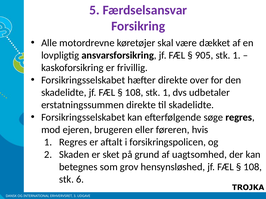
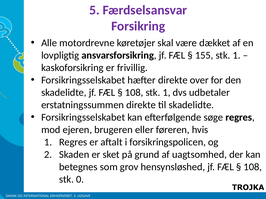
905: 905 -> 155 (204, 55)
6: 6 -> 0 (80, 180)
